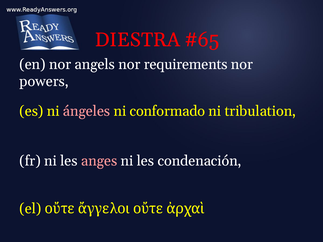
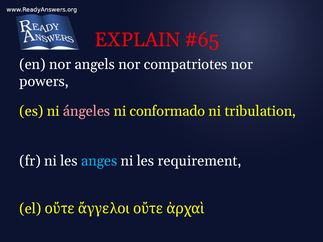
DIESTRA: DIESTRA -> EXPLAIN (138, 40)
requirements: requirements -> compatriotes (186, 64)
anges colour: pink -> light blue (99, 161)
condenación: condenación -> requirement (200, 161)
